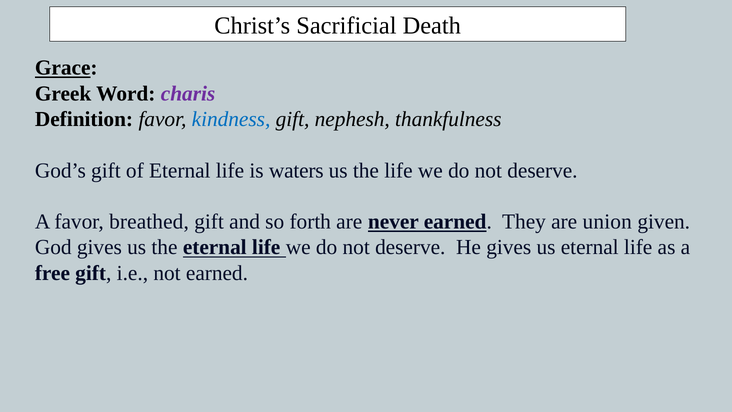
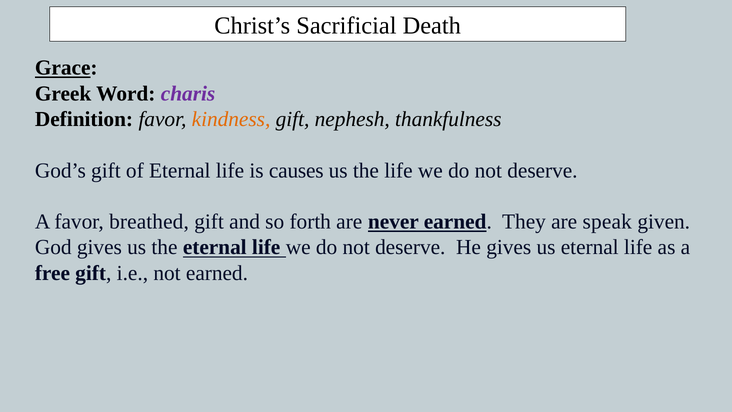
kindness colour: blue -> orange (231, 119)
waters: waters -> causes (296, 170)
union: union -> speak (607, 222)
